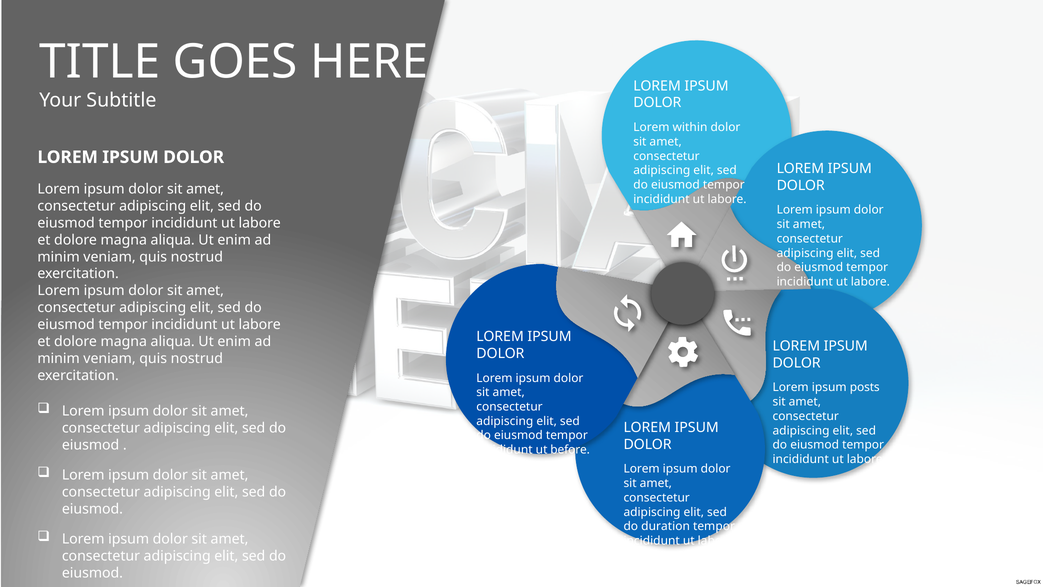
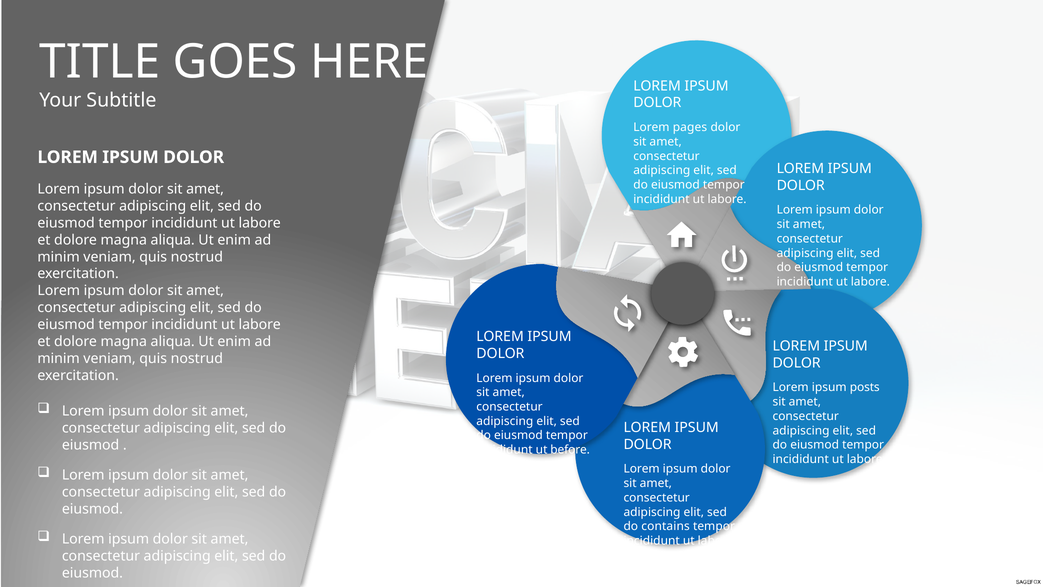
within: within -> pages (690, 127)
duration: duration -> contains (666, 526)
